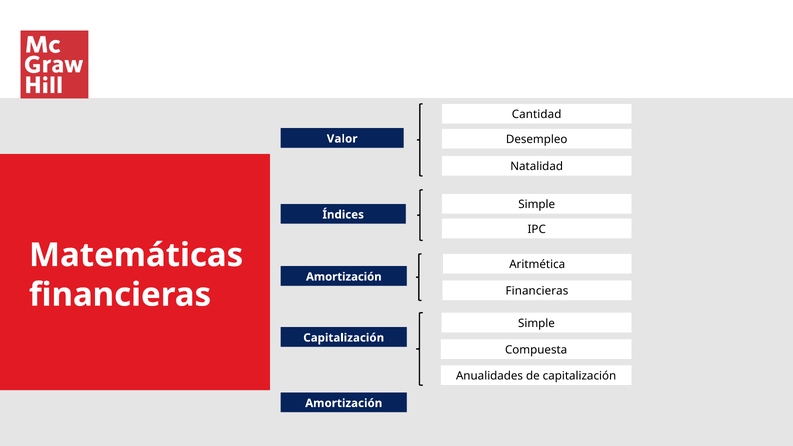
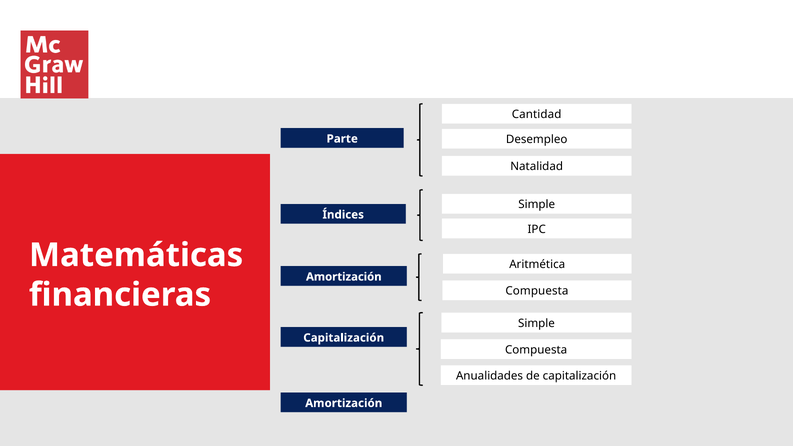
Valor: Valor -> Parte (342, 139)
Financieras: Financieras -> Compuesta (537, 291)
